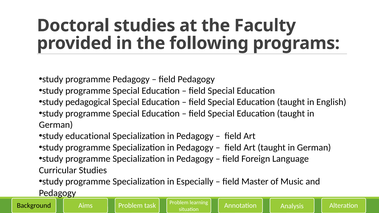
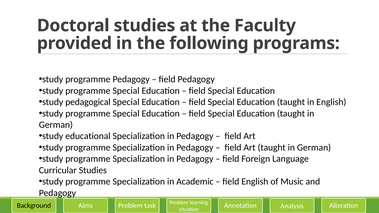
Especially: Especially -> Academic (195, 182)
field Master: Master -> English (255, 182)
